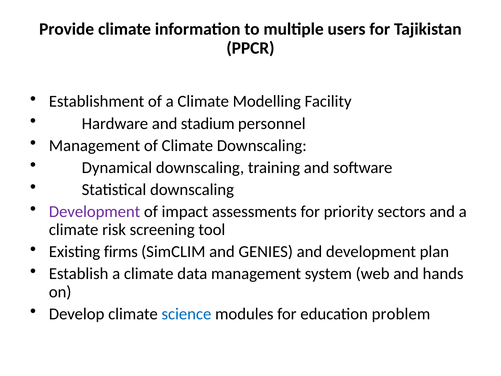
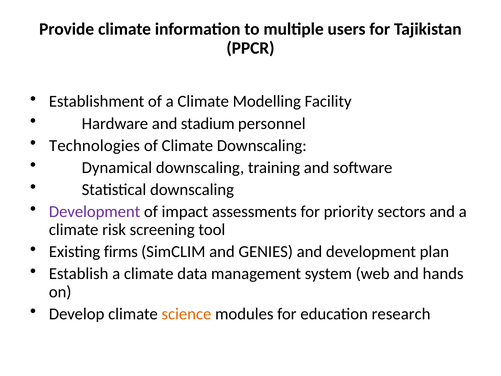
Management: Management -> Technologies (94, 145)
science colour: blue -> orange (186, 314)
problem: problem -> research (401, 314)
